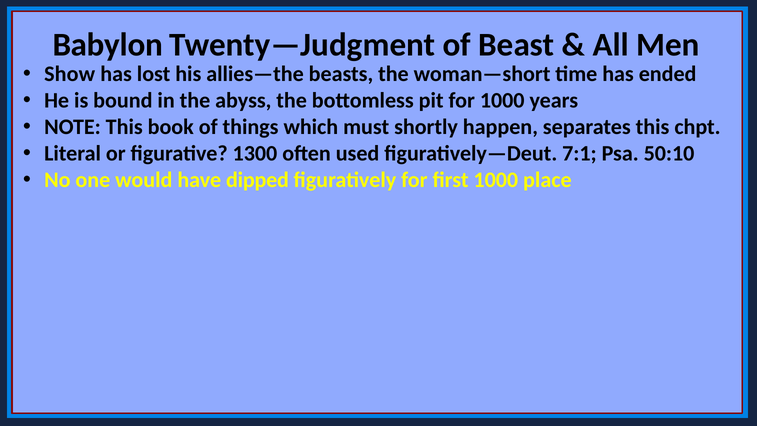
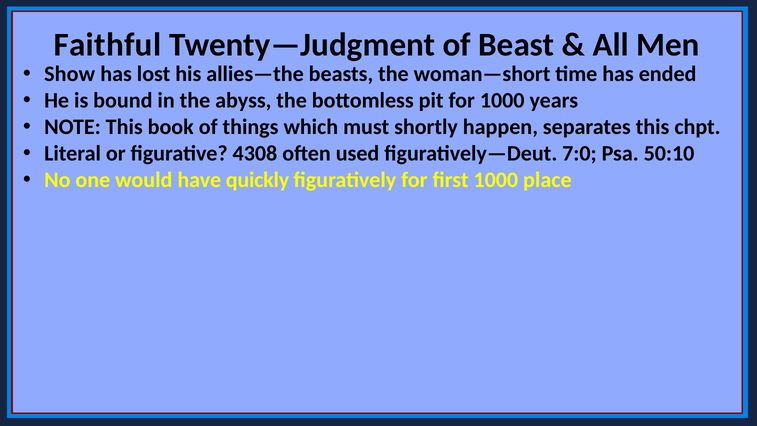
Babylon: Babylon -> Faithful (107, 45)
1300: 1300 -> 4308 (255, 154)
7:1: 7:1 -> 7:0 (579, 154)
dipped: dipped -> quickly (257, 180)
